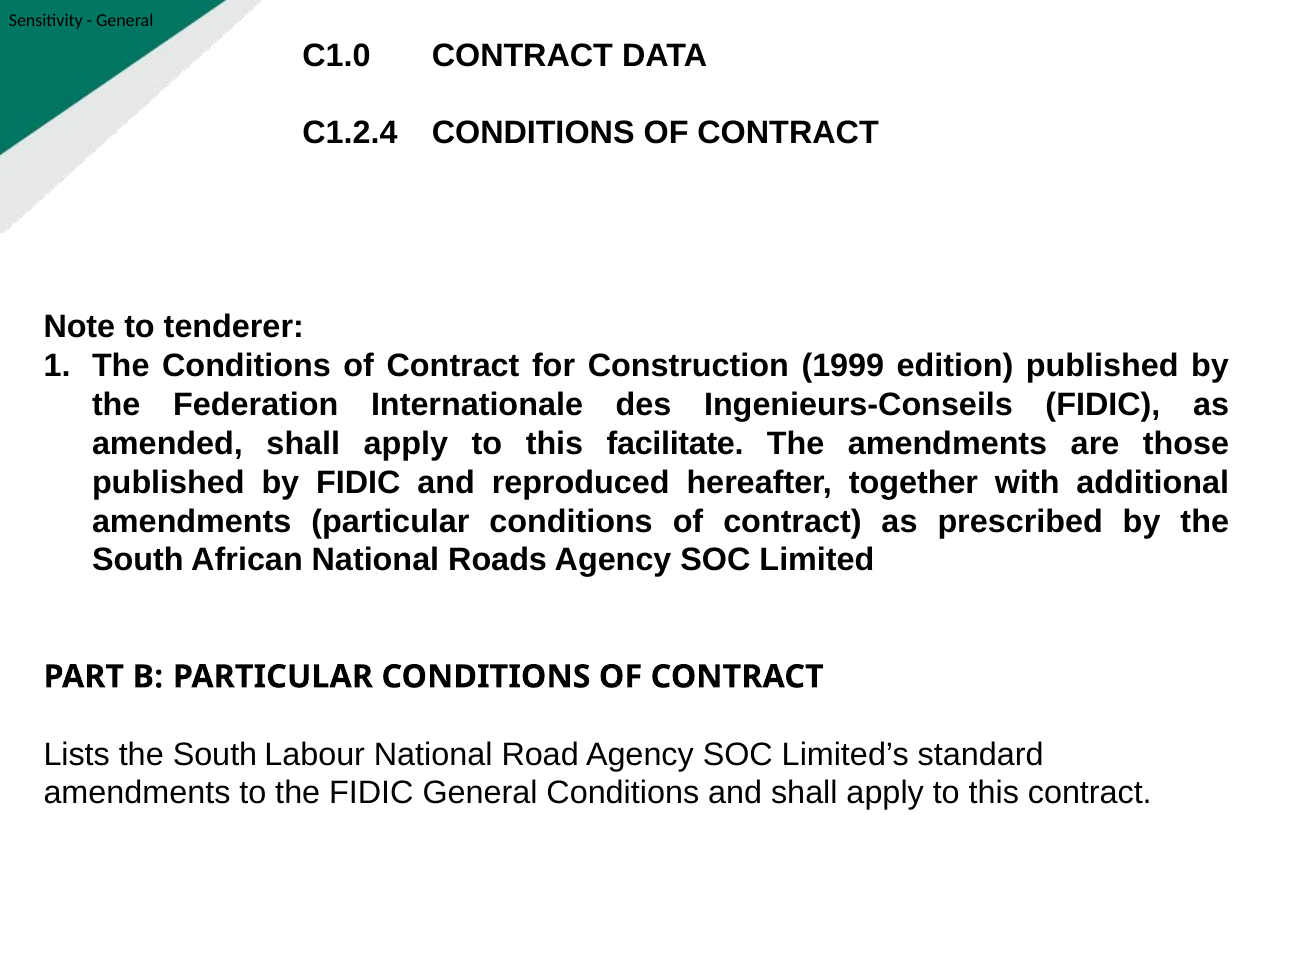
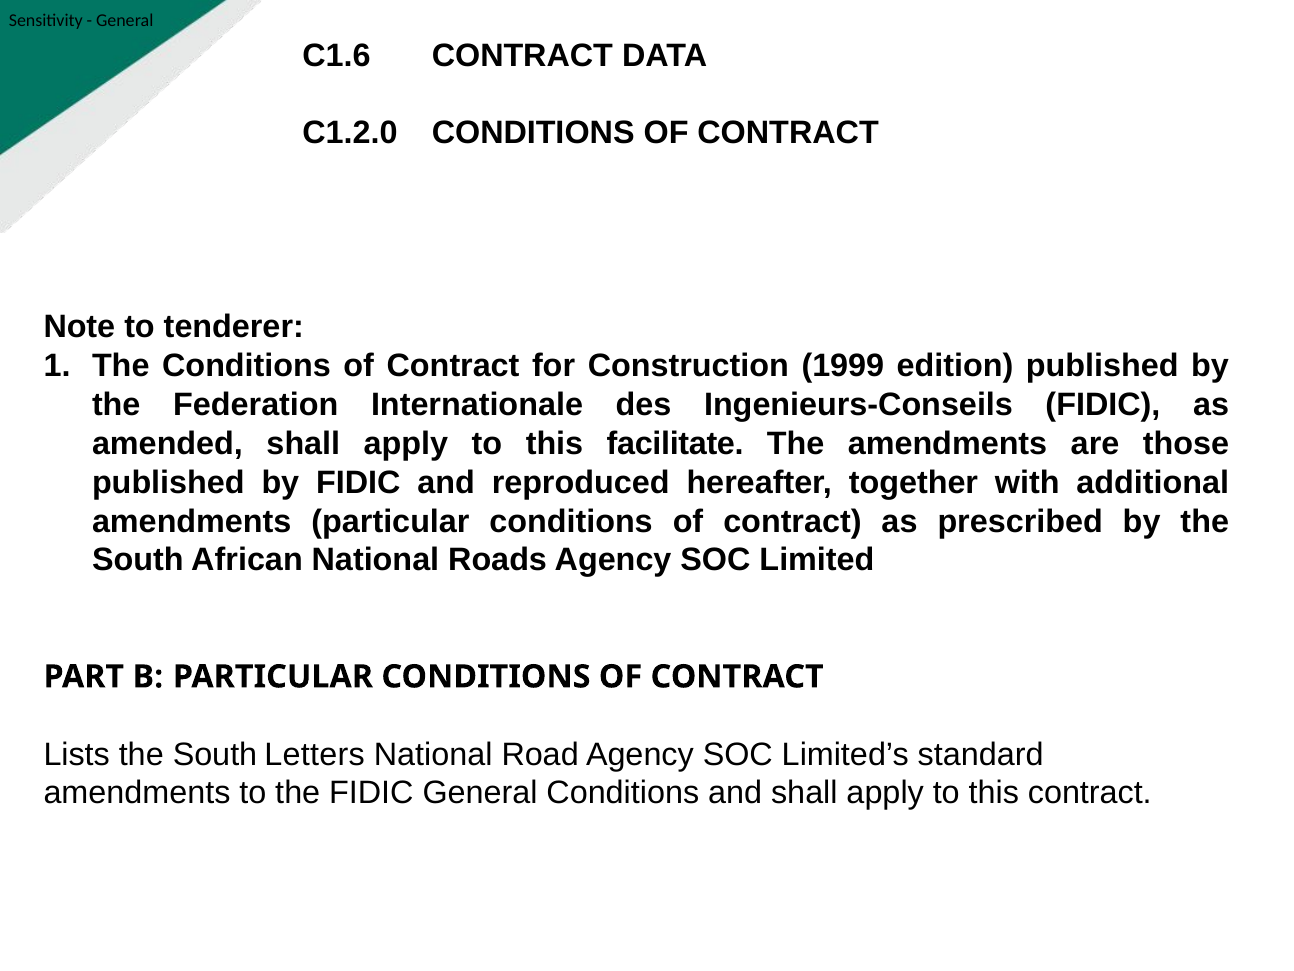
C1.0: C1.0 -> C1.6 (336, 55)
C1.2.4: C1.2.4 -> C1.2.0 (350, 133)
Labour: Labour -> Letters (315, 754)
